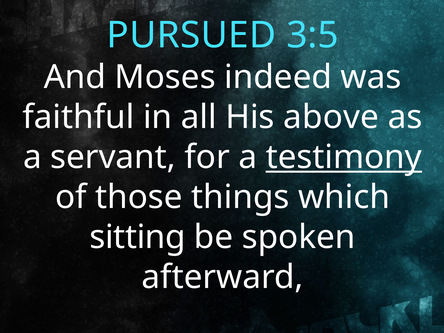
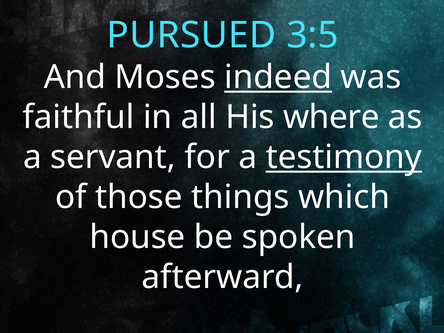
indeed underline: none -> present (278, 77)
above: above -> where (331, 117)
sitting: sitting -> house (137, 237)
